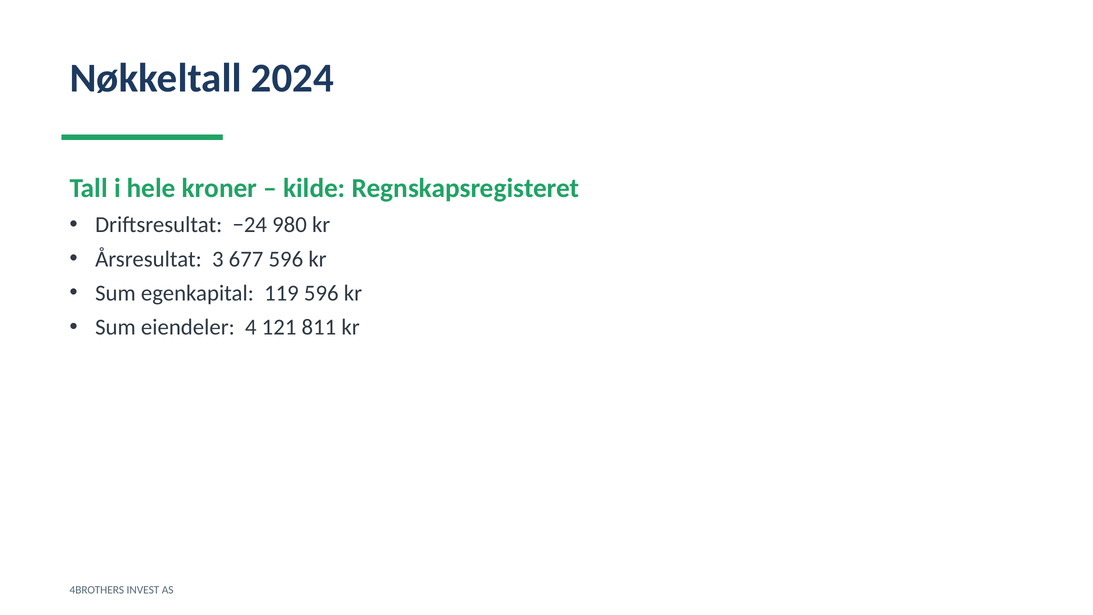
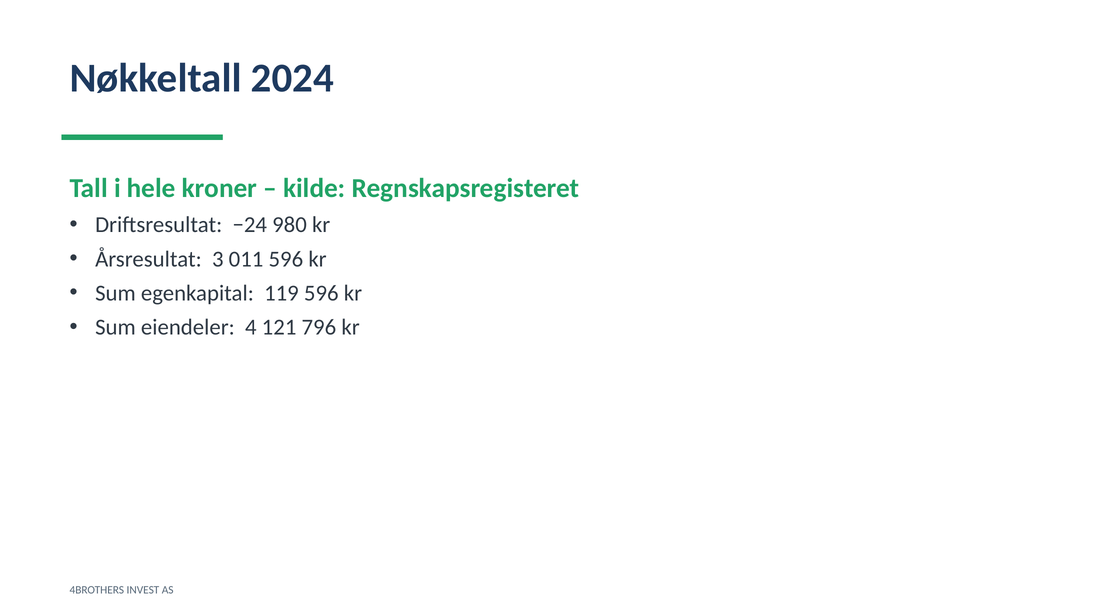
677: 677 -> 011 (246, 259)
811: 811 -> 796 (319, 327)
